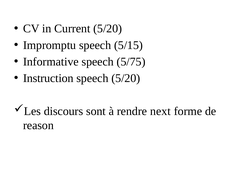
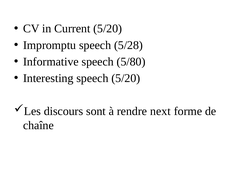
5/15: 5/15 -> 5/28 (128, 45)
5/75: 5/75 -> 5/80 (131, 62)
Instruction: Instruction -> Interesting (48, 78)
reason: reason -> chaîne (38, 125)
